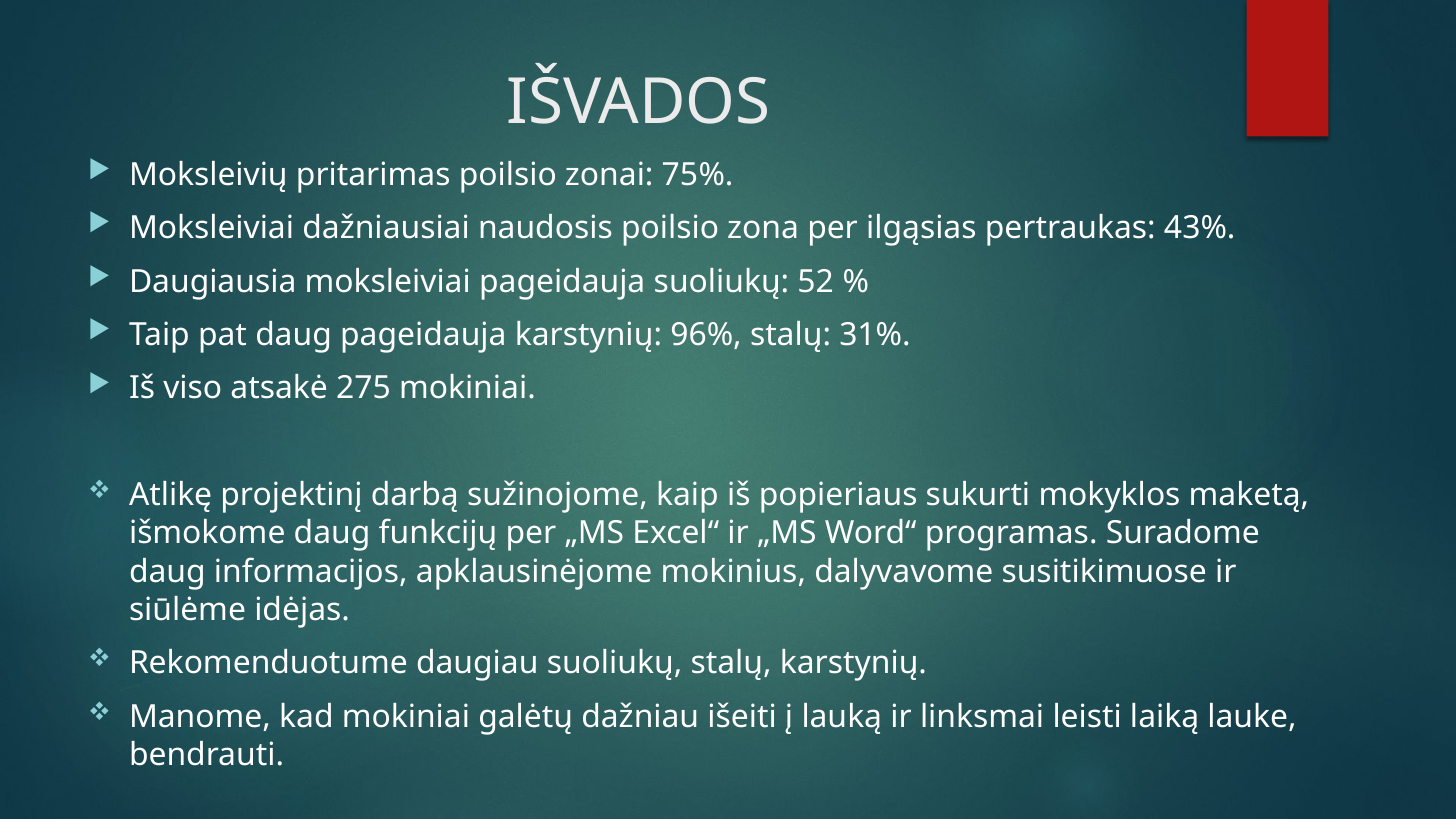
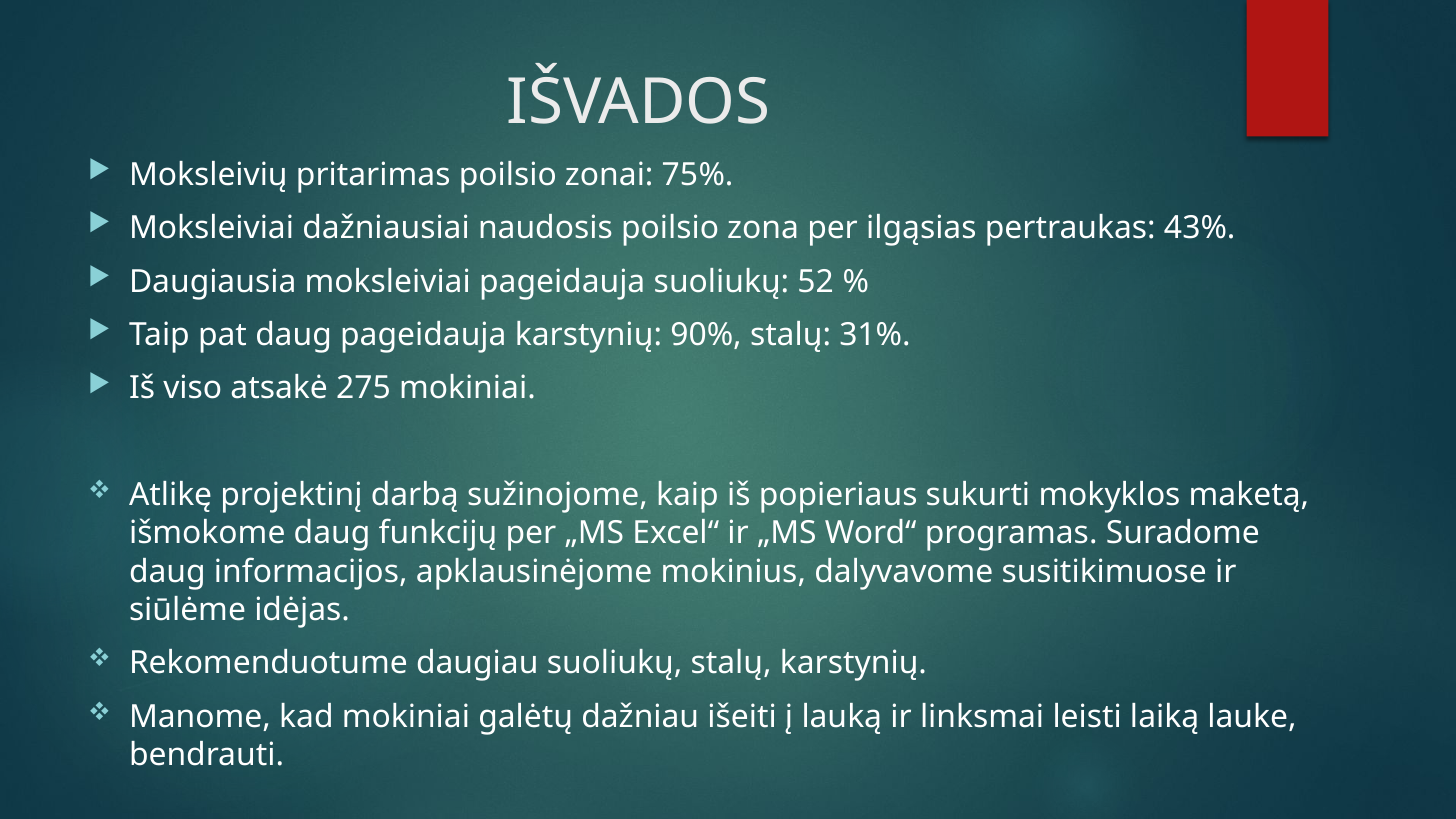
96%: 96% -> 90% (706, 335)
